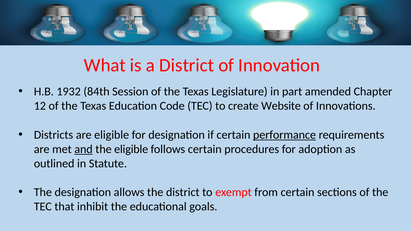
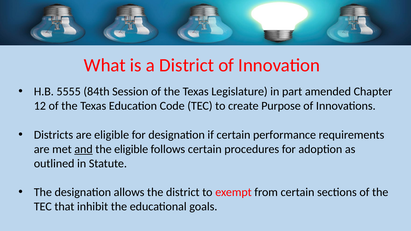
1932: 1932 -> 5555 (69, 92)
Website: Website -> Purpose (281, 106)
performance underline: present -> none (285, 135)
